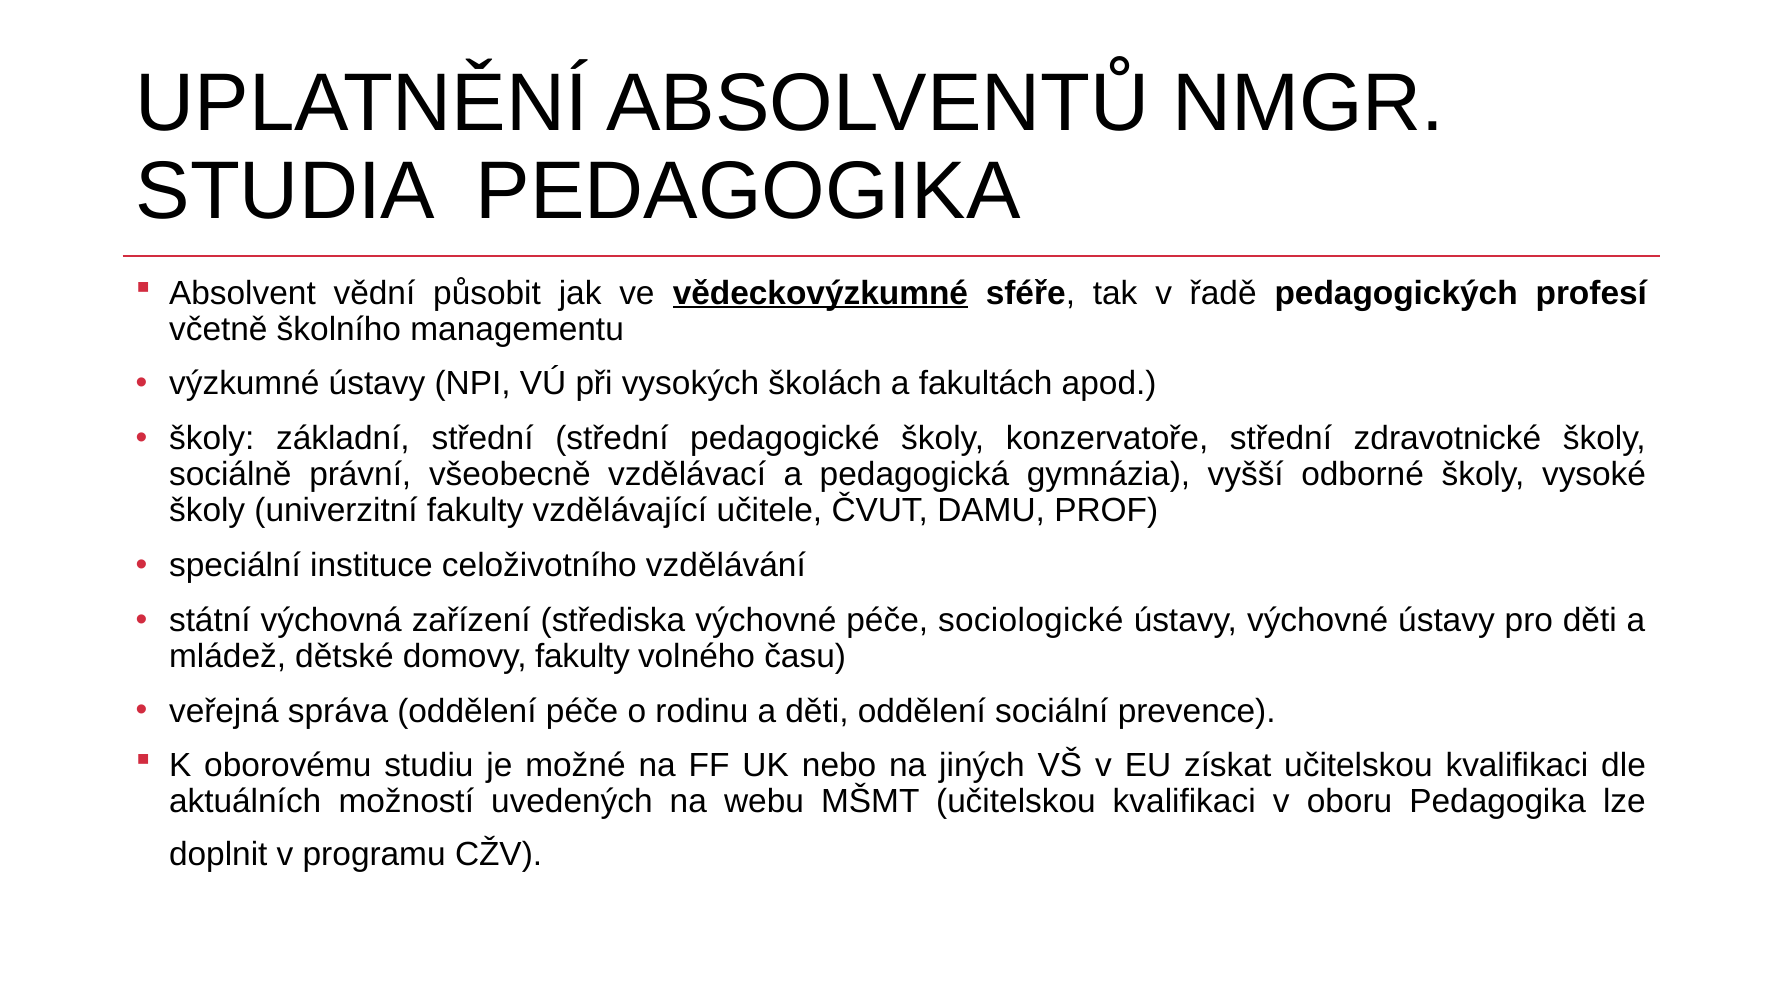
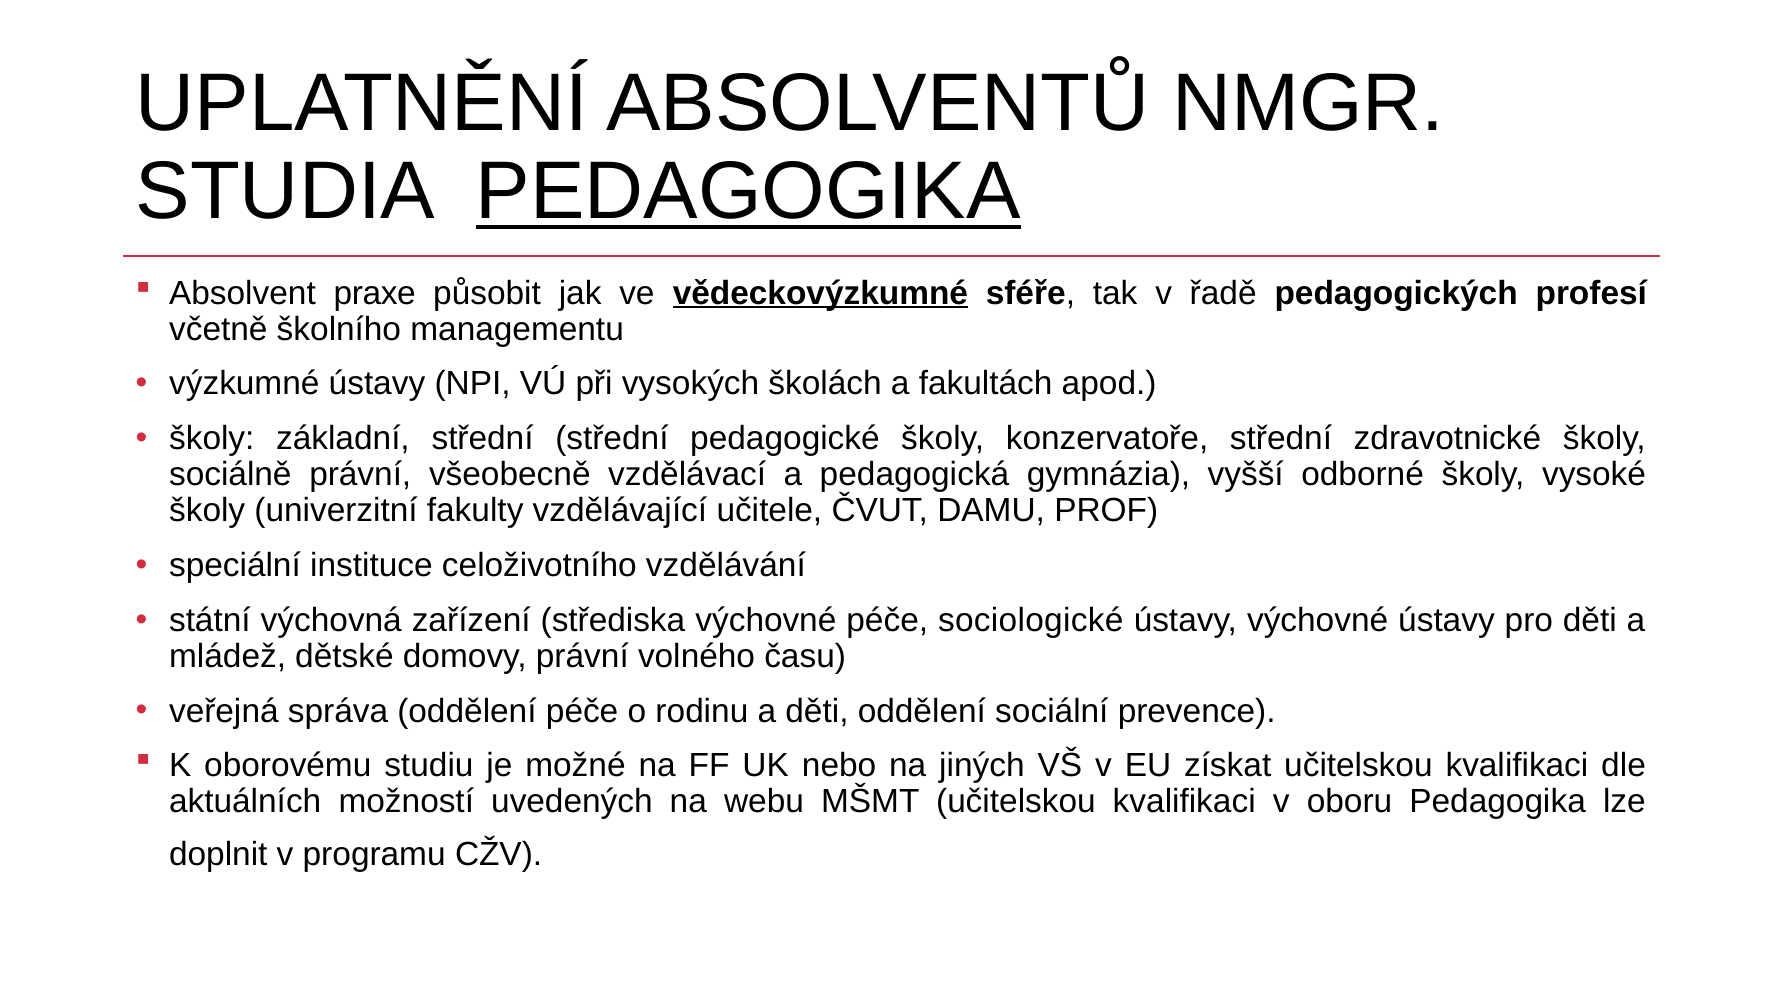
PEDAGOGIKA underline: none -> present (748, 192)
vědní: vědní -> praxe (375, 293)
domovy fakulty: fakulty -> právní (582, 656)
